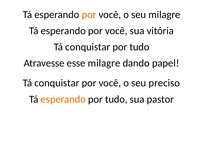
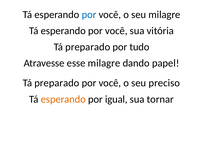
por colour: orange -> blue (89, 15)
conquistar: conquistar -> preparado (88, 47)
conquistar: conquistar -> preparado (57, 83)
tudo: tudo -> igual (116, 99)
pastor: pastor -> tornar (160, 99)
